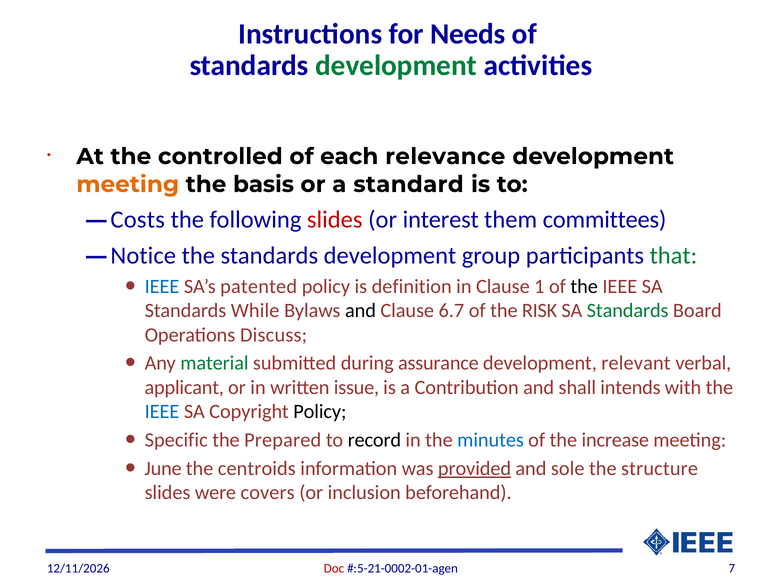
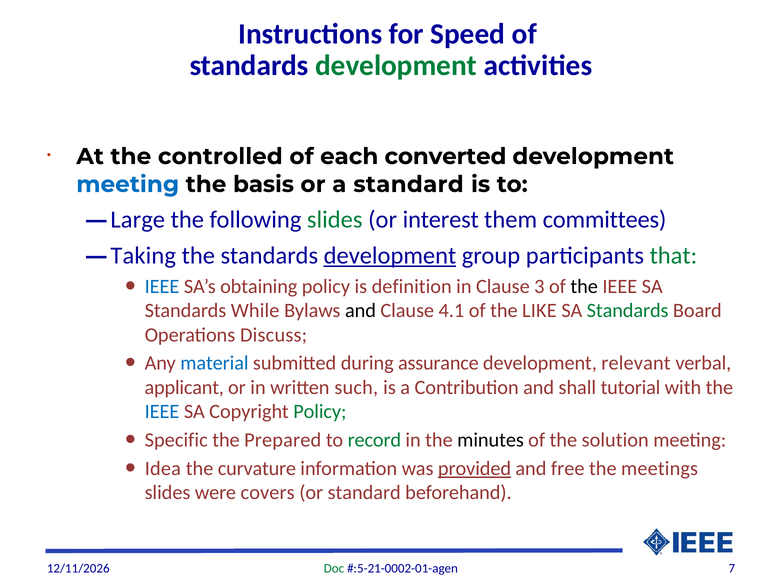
Needs: Needs -> Speed (468, 34)
relevance: relevance -> converted (445, 156)
meeting colour: orange -> blue (128, 184)
Costs: Costs -> Large (138, 220)
slides colour: red -> green (335, 220)
Notice: Notice -> Taking (143, 256)
development underline: none -> present (390, 256)
patented: patented -> obtaining (259, 286)
1: 1 -> 3 (539, 286)
6.7: 6.7 -> 4.1 (451, 310)
RISK: RISK -> LIKE (539, 310)
material colour: green -> blue (214, 363)
issue: issue -> such (356, 387)
intends: intends -> tutorial (630, 387)
Policy colour: black -> green (320, 411)
record colour: black -> green (374, 440)
minutes colour: blue -> black (491, 440)
increase: increase -> solution (615, 440)
June: June -> Idea (163, 468)
centroids: centroids -> curvature (257, 468)
sole: sole -> free (568, 468)
structure: structure -> meetings (660, 468)
or inclusion: inclusion -> standard (364, 492)
Doc colour: red -> green (334, 568)
